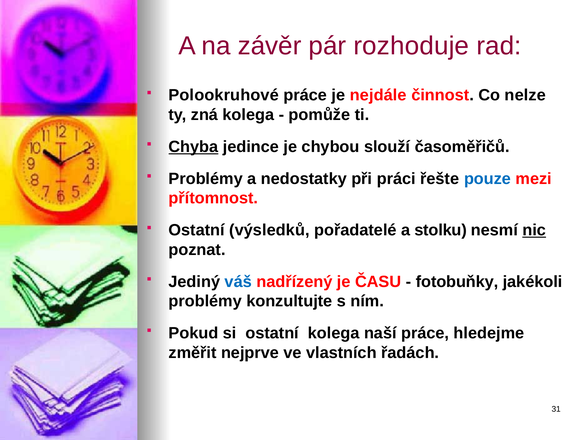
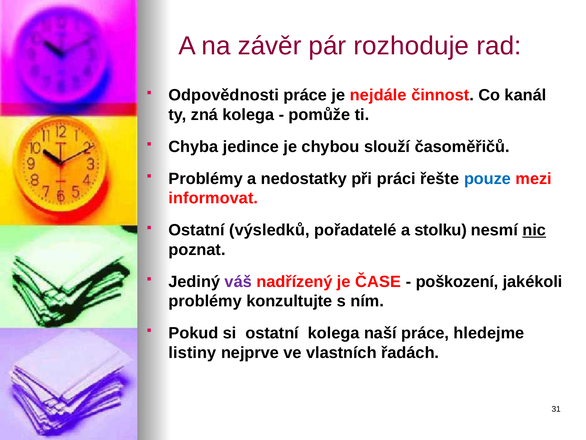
Polookruhové: Polookruhové -> Odpovědnosti (224, 95)
nelze: nelze -> kanál (525, 95)
Chyba underline: present -> none (193, 147)
přítomnost: přítomnost -> informovat (213, 198)
váš colour: blue -> purple (238, 281)
ČASU: ČASU -> ČASE (378, 281)
fotobuňky: fotobuňky -> poškození (457, 281)
změřit: změřit -> listiny (192, 352)
